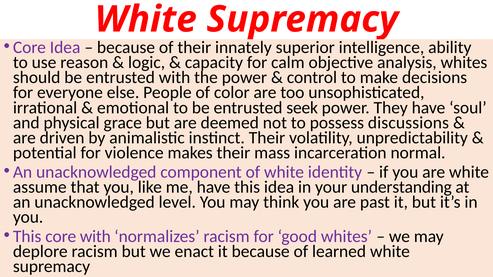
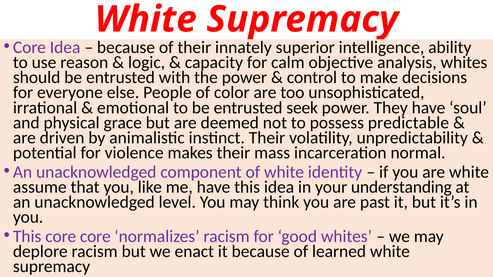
discussions: discussions -> predictable (408, 123)
core with: with -> core (95, 237)
